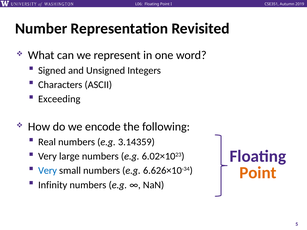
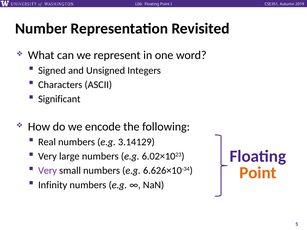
Exceeding: Exceeding -> Significant (59, 99)
3.14359: 3.14359 -> 3.14129 (136, 142)
Very colour: blue -> purple (48, 171)
